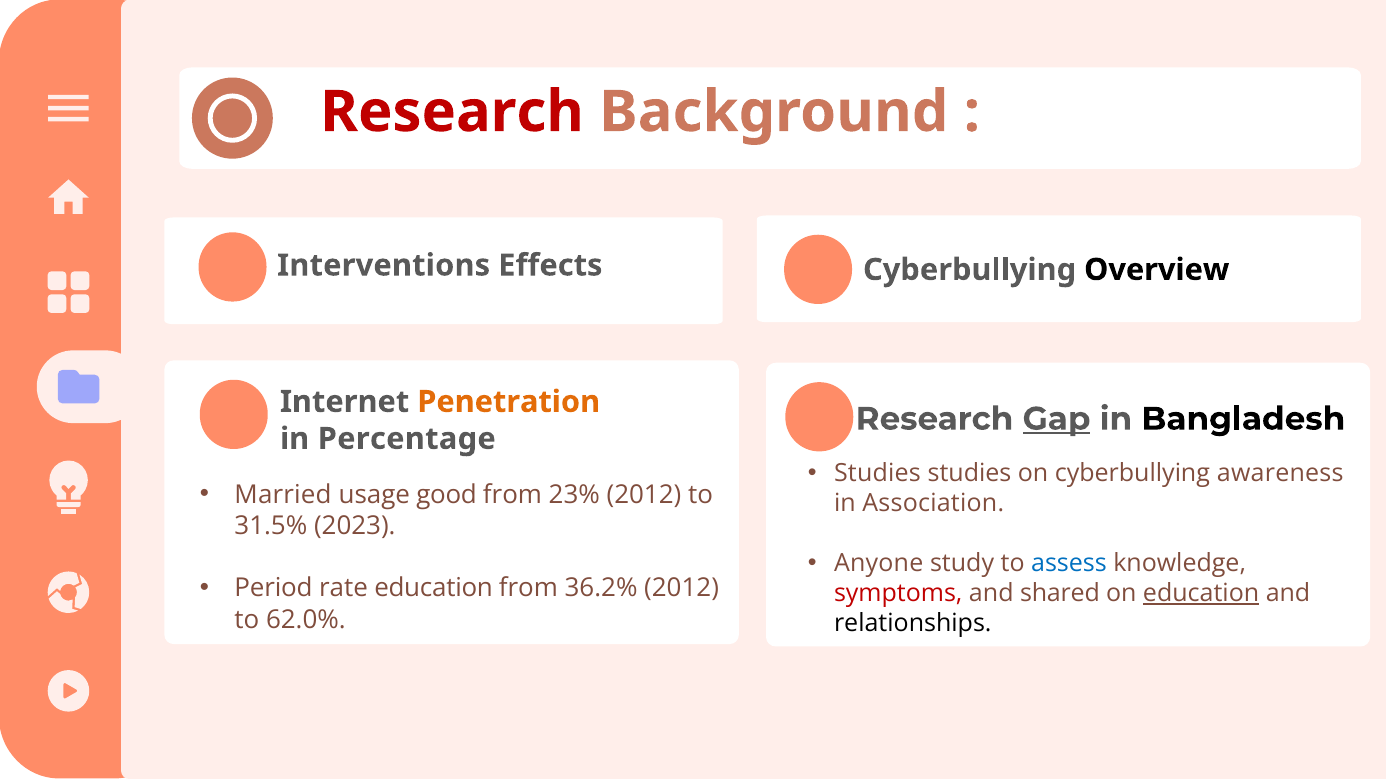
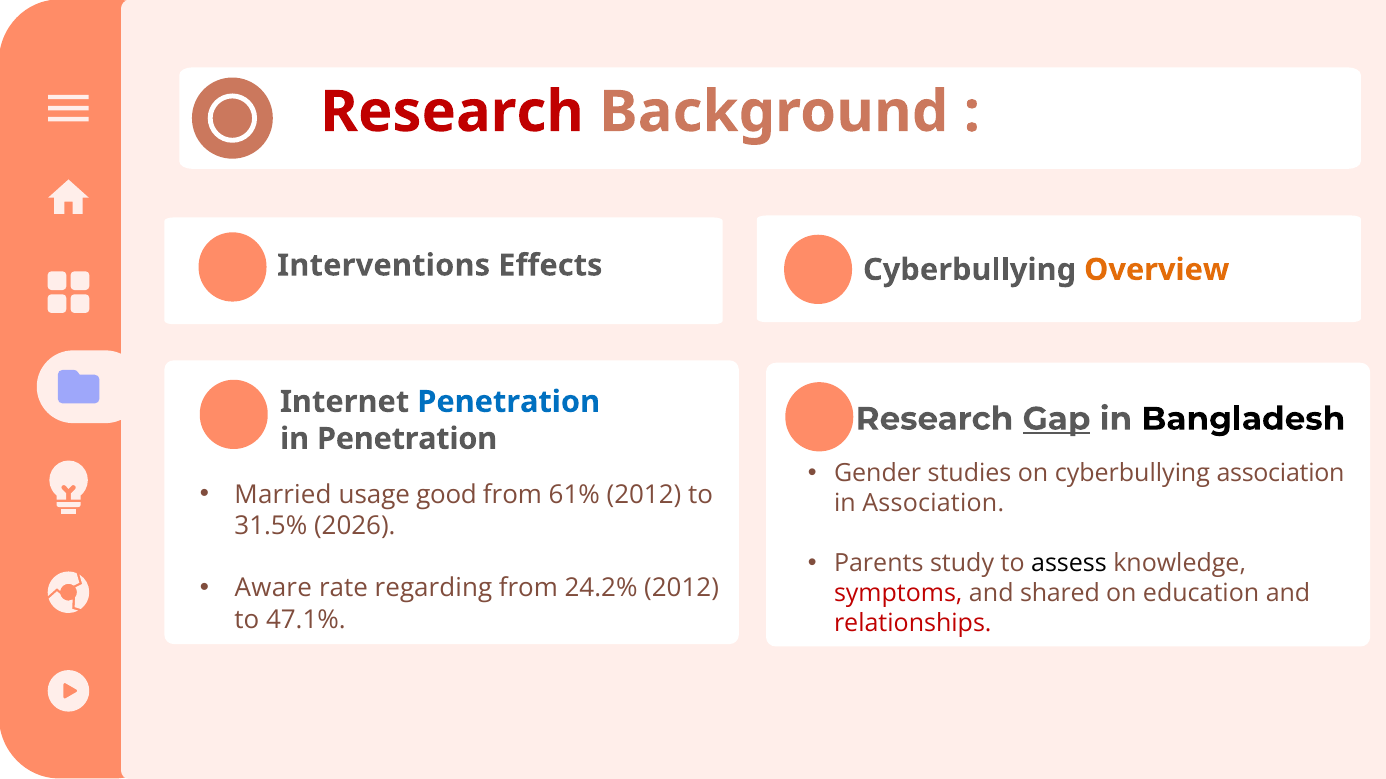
Overview colour: black -> orange (1157, 270)
Penetration colour: orange -> blue (509, 402)
in Percentage: Percentage -> Penetration (407, 439)
Studies: Studies -> Gender (878, 474)
cyberbullying awareness: awareness -> association (1281, 474)
23%: 23% -> 61% (574, 495)
2023: 2023 -> 2026 (355, 526)
Anyone: Anyone -> Parents (879, 564)
assess colour: blue -> black (1069, 564)
Period: Period -> Aware (273, 589)
rate education: education -> regarding (433, 589)
36.2%: 36.2% -> 24.2% (601, 589)
education underline: present -> none (1201, 594)
62.0%: 62.0% -> 47.1% (306, 620)
relationships colour: black -> red (913, 624)
